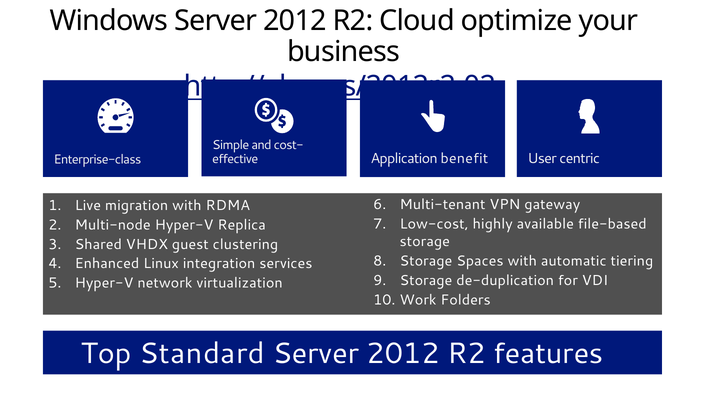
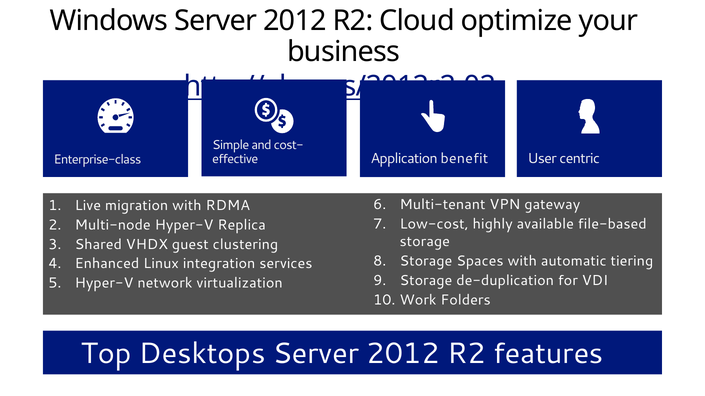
Standard: Standard -> Desktops (202, 354)
